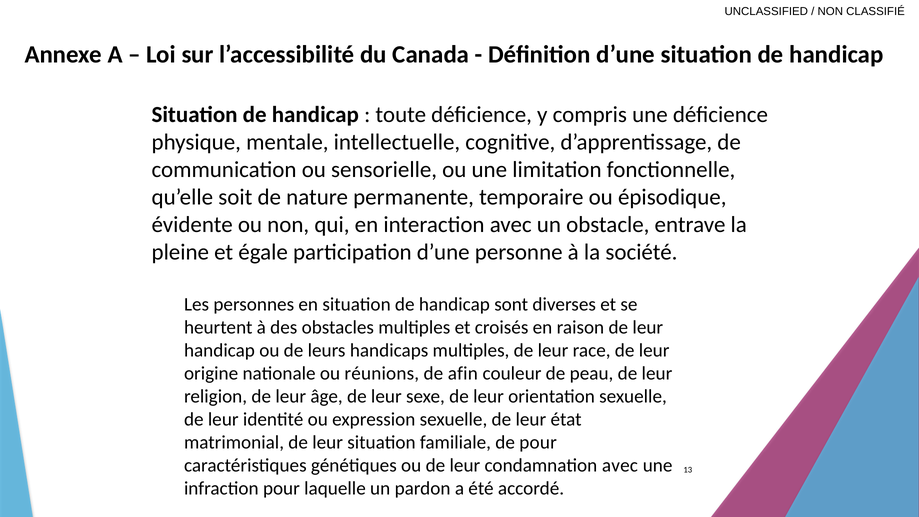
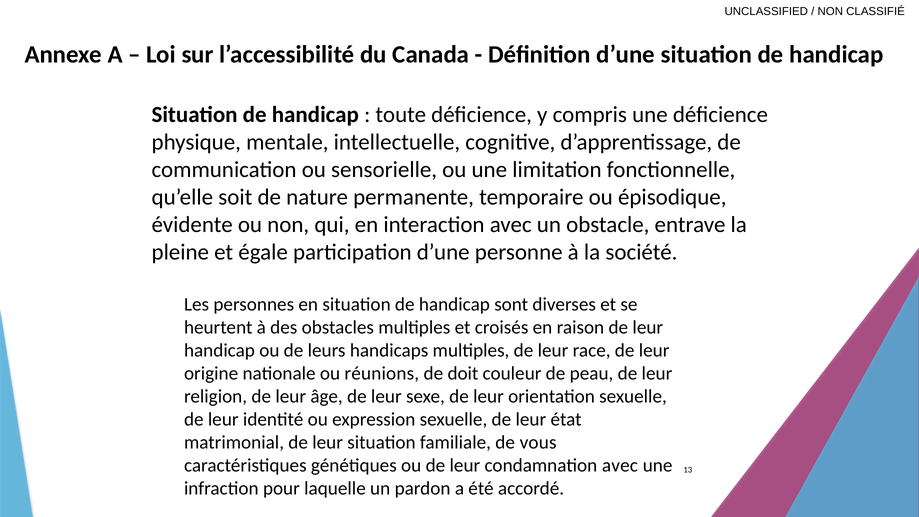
afin: afin -> doit (463, 373)
de pour: pour -> vous (538, 442)
